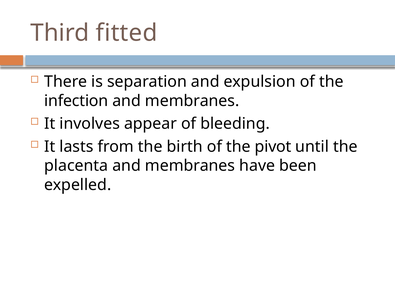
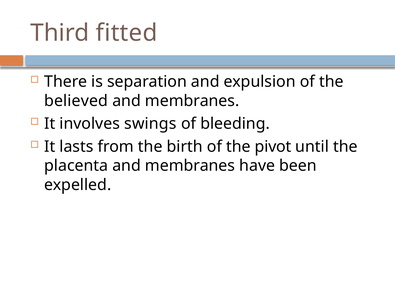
infection: infection -> believed (76, 101)
appear: appear -> swings (150, 124)
